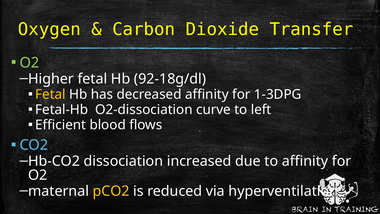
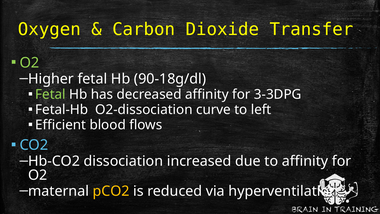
92-18g/dl: 92-18g/dl -> 90-18g/dl (170, 79)
Fetal colour: yellow -> light green (50, 94)
1-3DPG: 1-3DPG -> 3-3DPG (278, 94)
